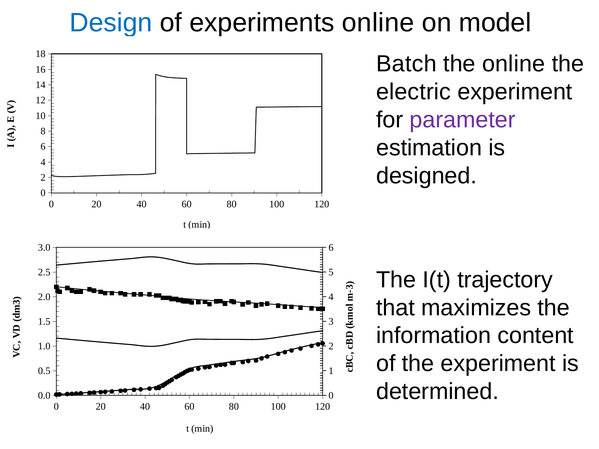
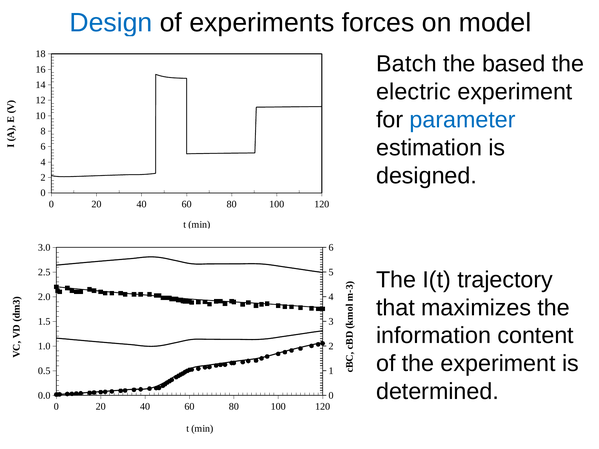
experiments online: online -> forces (378, 23)
the online: online -> based (514, 64)
parameter colour: purple -> blue (463, 120)
